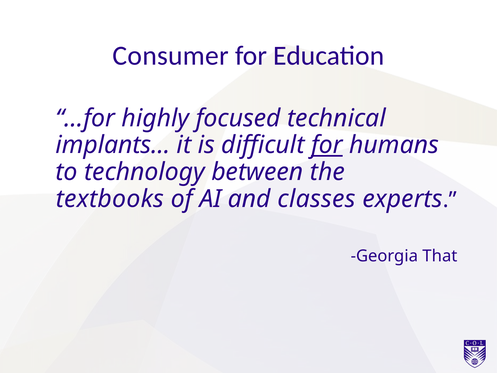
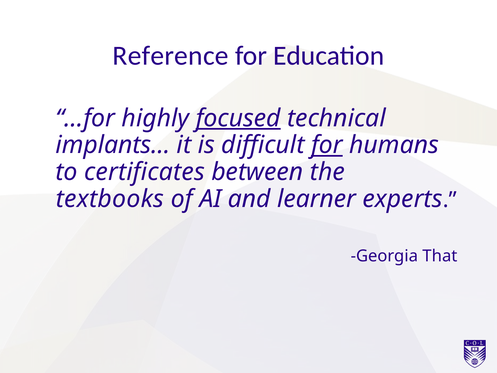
Consumer: Consumer -> Reference (171, 56)
focused underline: none -> present (238, 118)
technology: technology -> certificates (144, 172)
classes: classes -> learner (317, 199)
